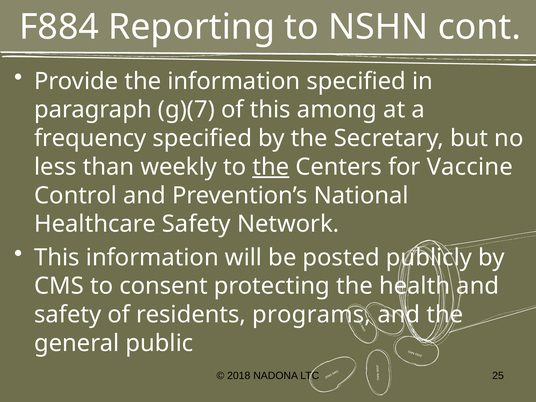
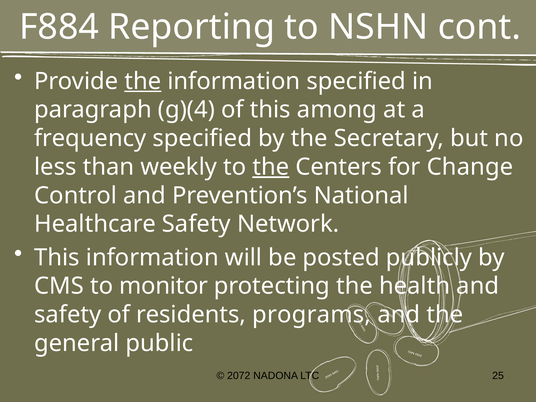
the underline: none -> present (143, 81)
g)(7: g)(7 -> g)(4 (186, 110)
Vaccine: Vaccine -> Change (470, 167)
consent: consent -> monitor (164, 286)
2018: 2018 -> 2072 (239, 376)
